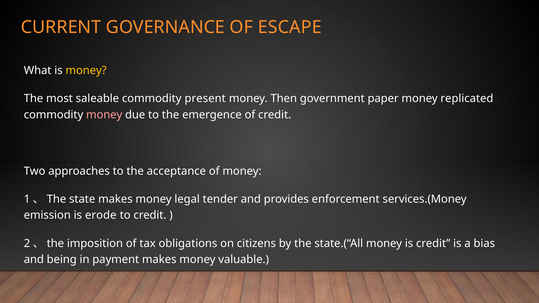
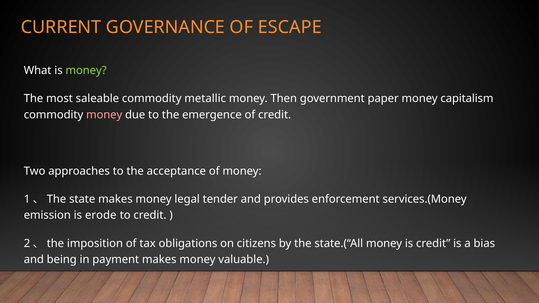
money colour: yellow -> light green (86, 71)
present: present -> metallic (205, 99)
replicated: replicated -> capitalism (467, 99)
